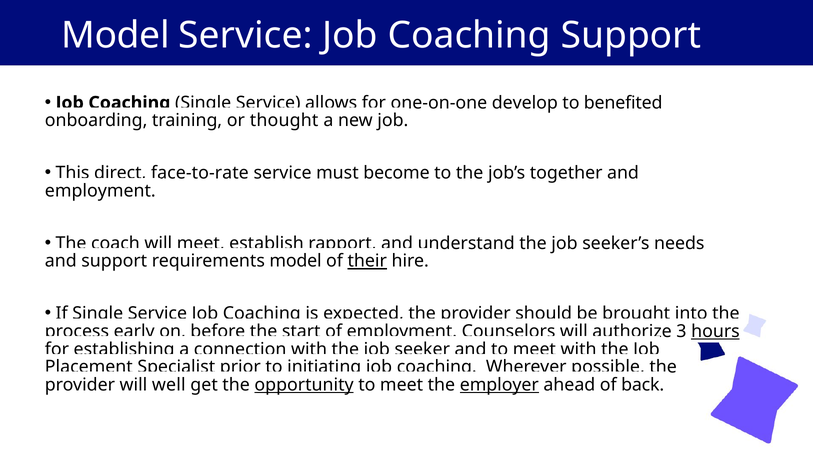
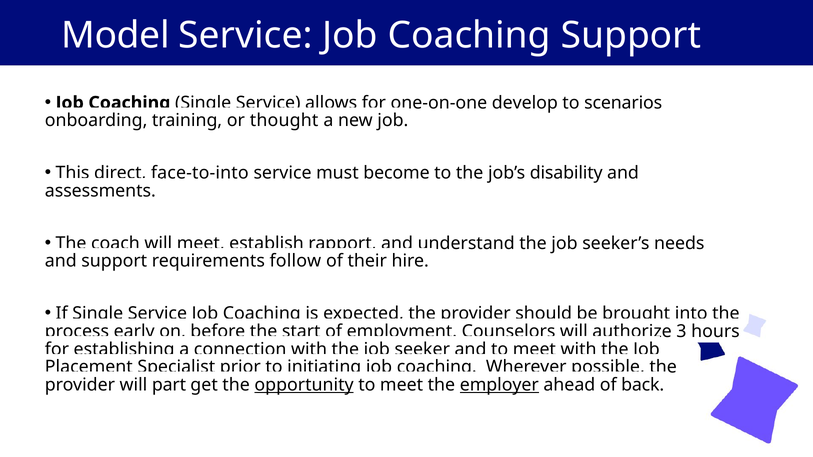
benefited: benefited -> scenarios (623, 103)
face-to-rate: face-to-rate -> face-to-into (200, 173)
together: together -> disability (566, 173)
employment: employment -> assessments (100, 191)
requirements model: model -> follow (295, 261)
their underline: present -> none (367, 261)
hours underline: present -> none (715, 332)
well: well -> part (169, 385)
